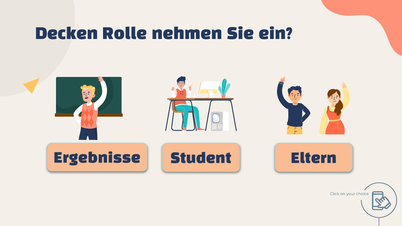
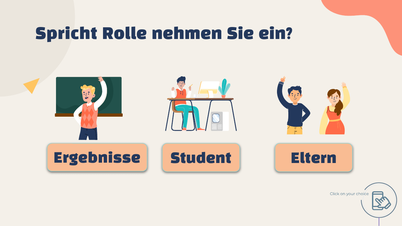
Decken: Decken -> Spricht (66, 34)
